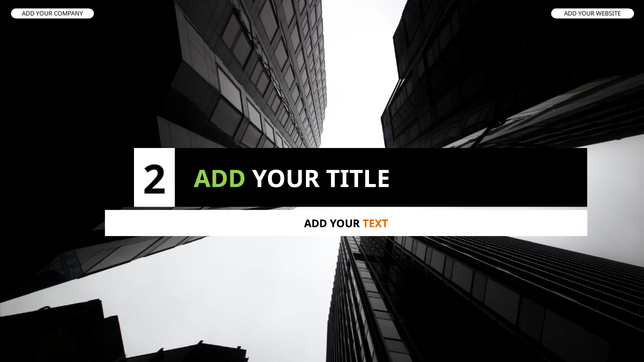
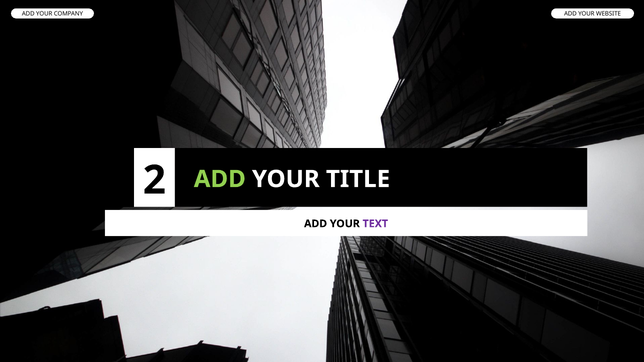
TEXT colour: orange -> purple (375, 223)
